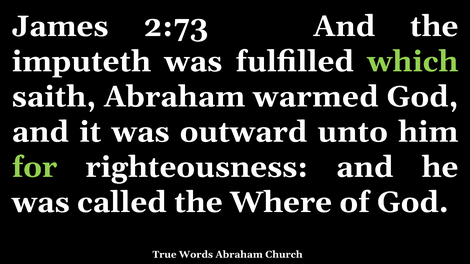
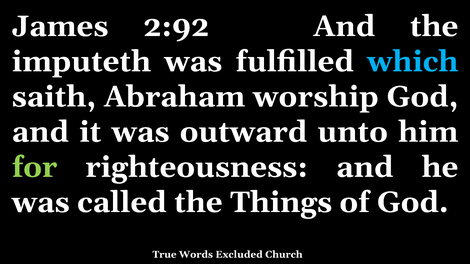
2:73: 2:73 -> 2:92 (176, 26)
which colour: light green -> light blue (413, 62)
warmed: warmed -> worship (316, 97)
Where: Where -> Things (281, 203)
Words Abraham: Abraham -> Excluded (239, 255)
